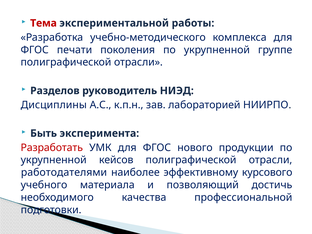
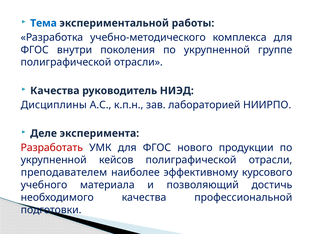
Тема colour: red -> blue (43, 23)
печати: печати -> внутри (75, 50)
Разделов: Разделов -> Качества (55, 91)
Быть: Быть -> Деле (44, 133)
работодателями: работодателями -> преподавателем (64, 173)
